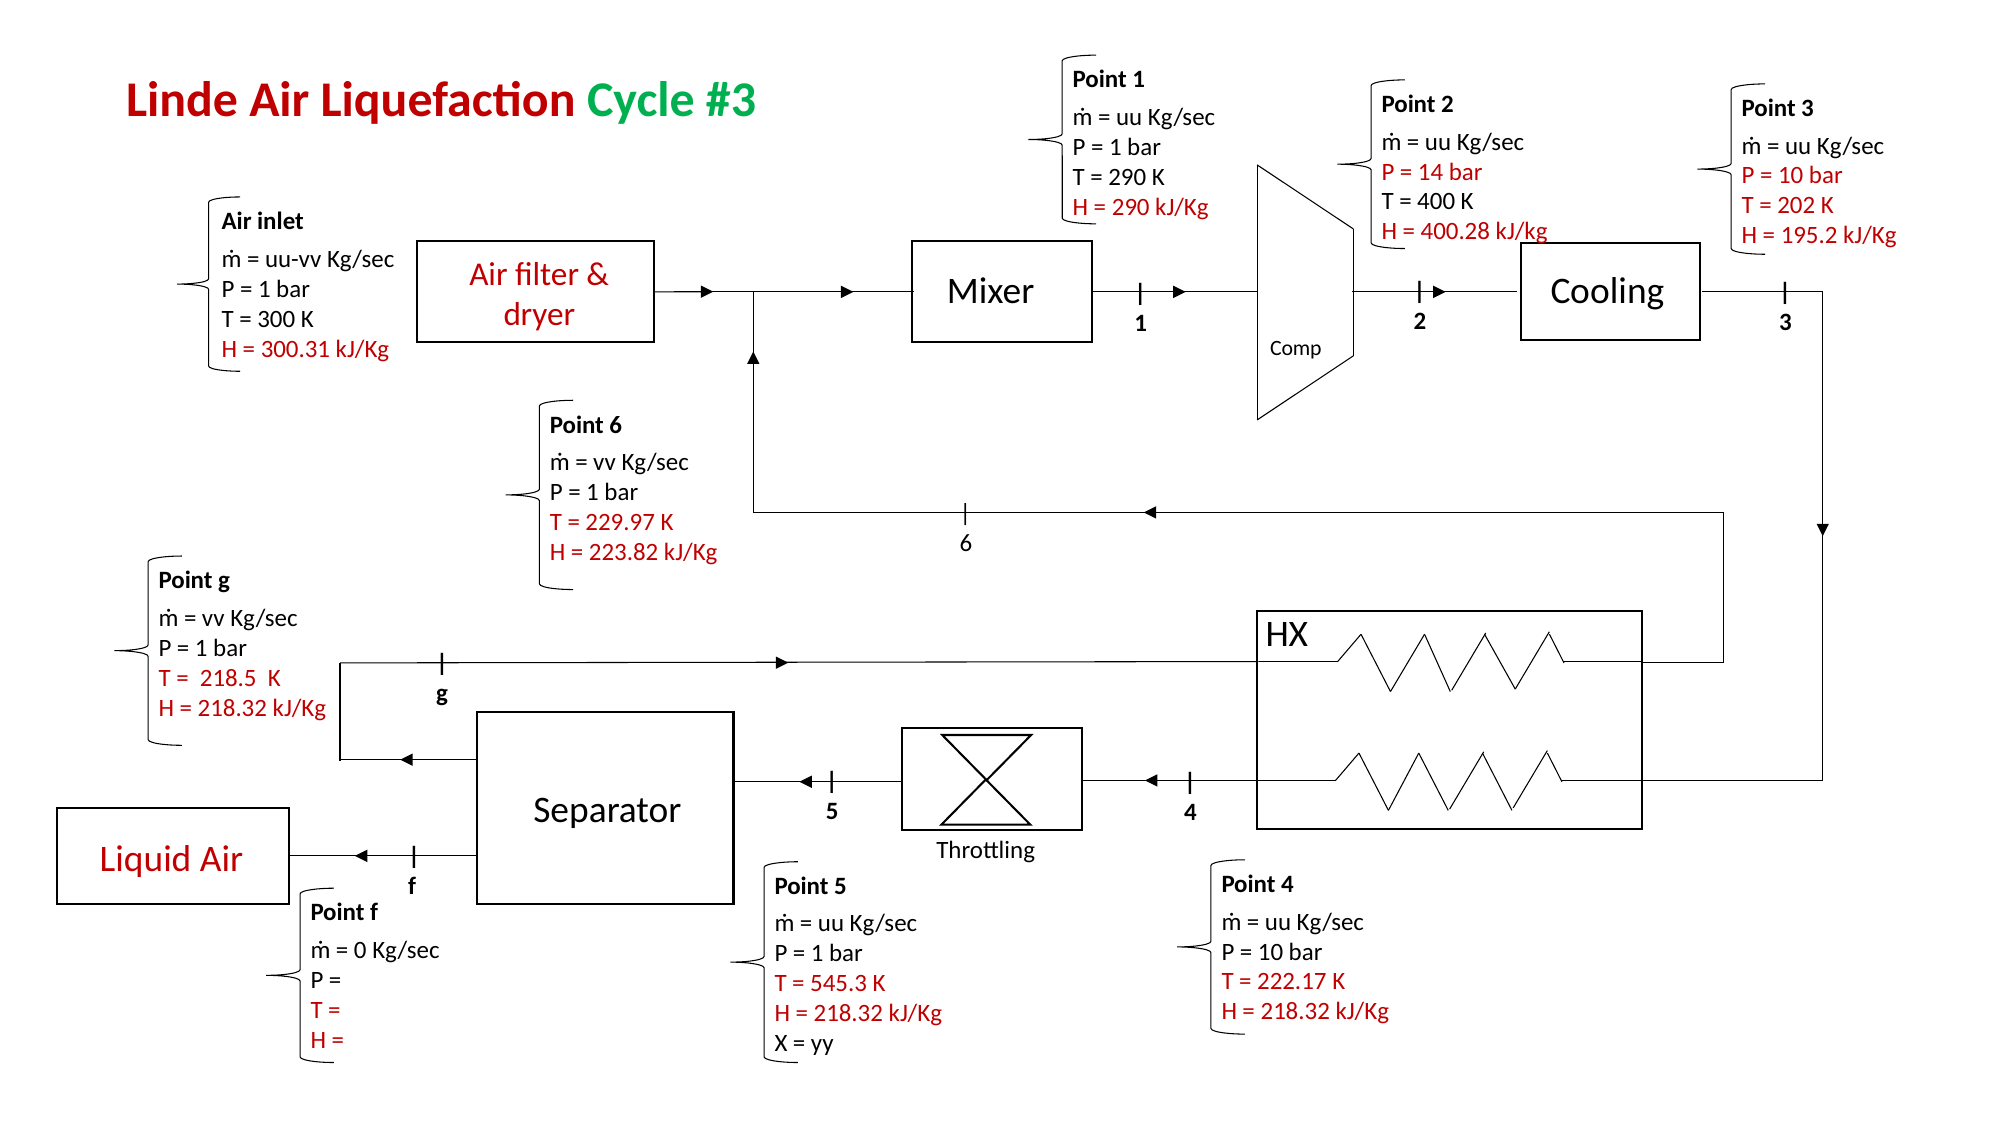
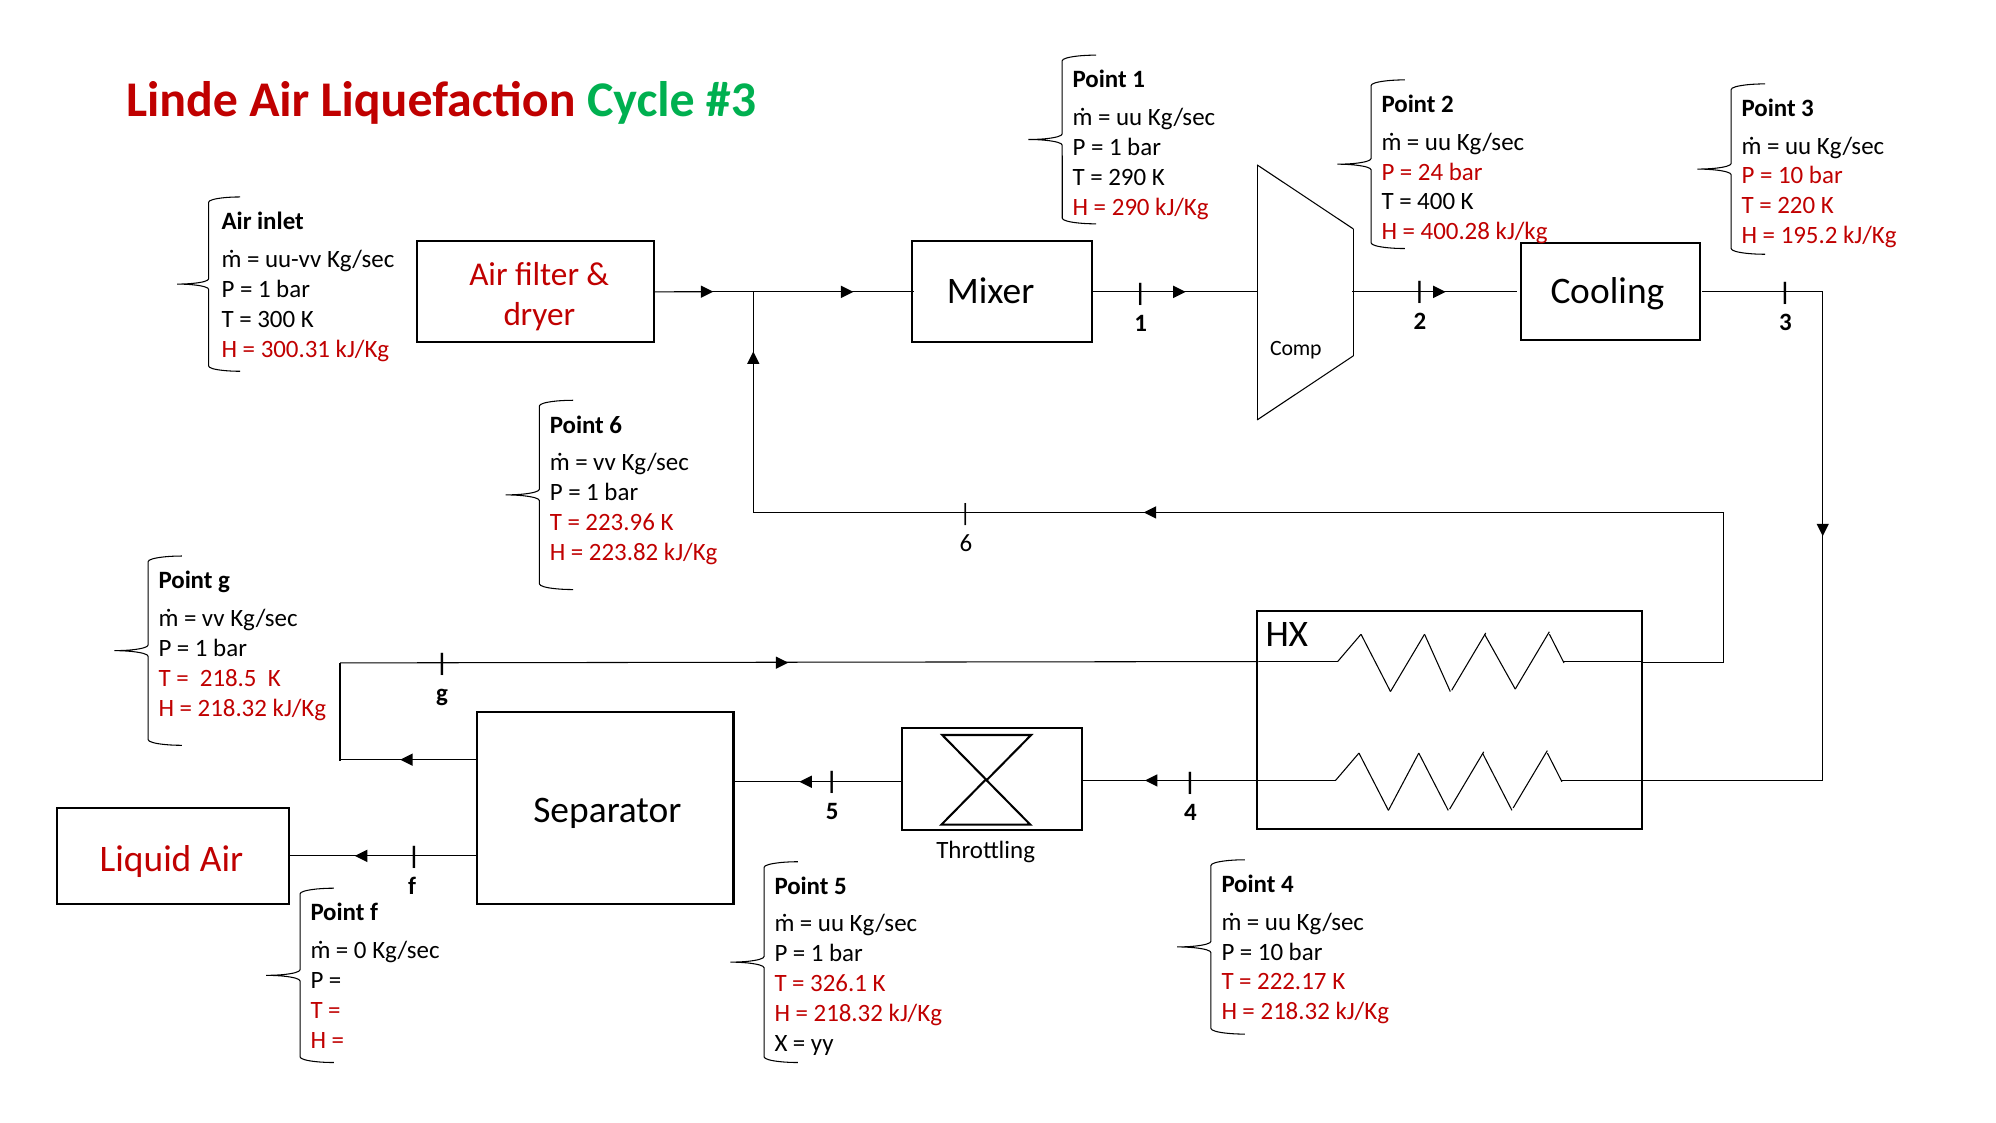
14: 14 -> 24 (1431, 172)
202: 202 -> 220 (1796, 206)
229.97: 229.97 -> 223.96 (620, 522)
545.3: 545.3 -> 326.1 (839, 983)
